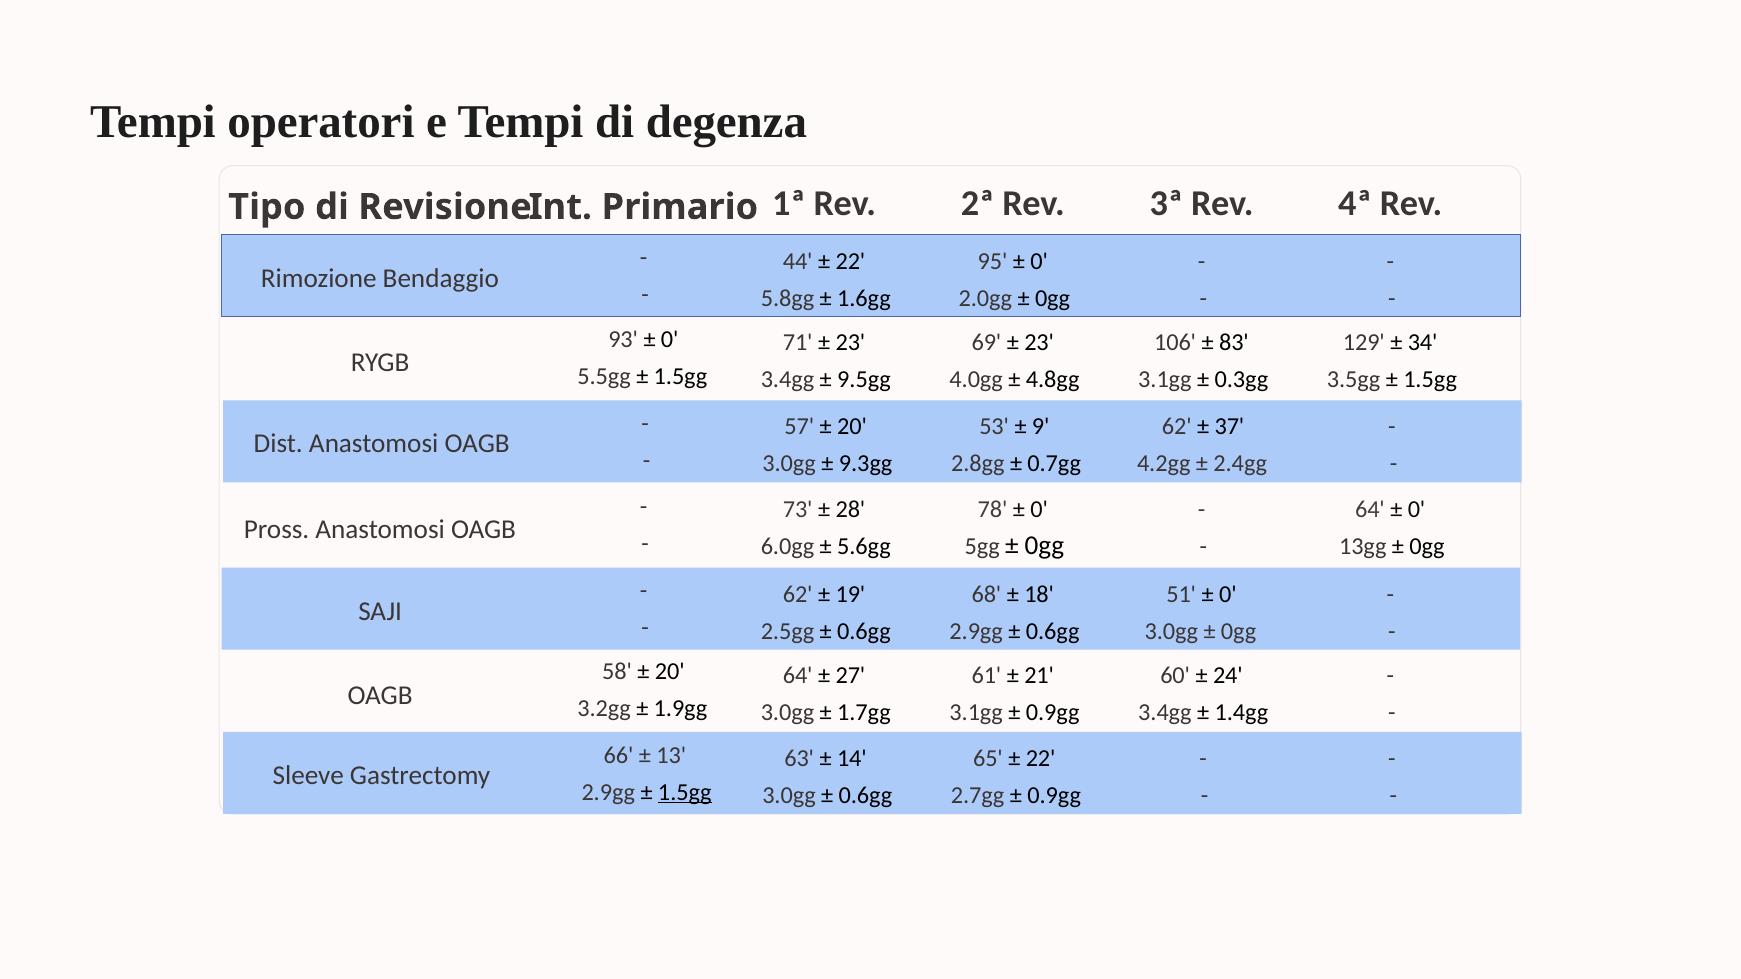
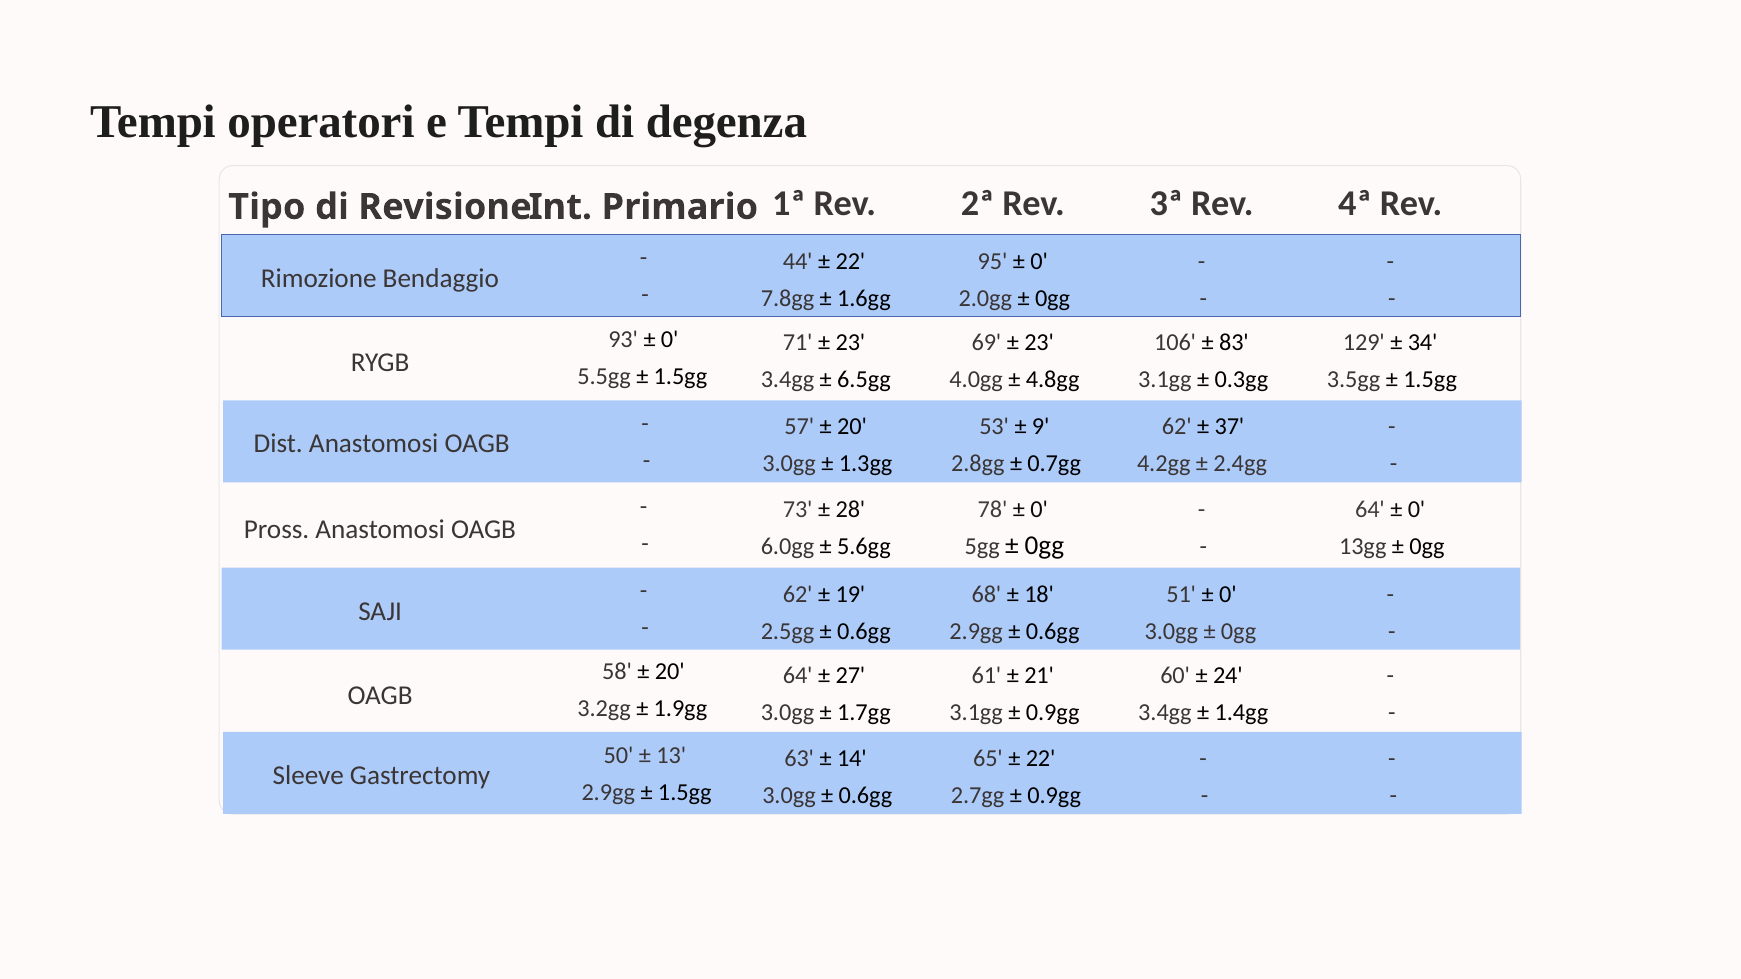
5.8gg: 5.8gg -> 7.8gg (787, 298)
9.5gg: 9.5gg -> 6.5gg (864, 380)
9.3gg: 9.3gg -> 1.3gg (866, 464)
66: 66 -> 50 (619, 755)
1.5gg underline: present -> none (685, 792)
